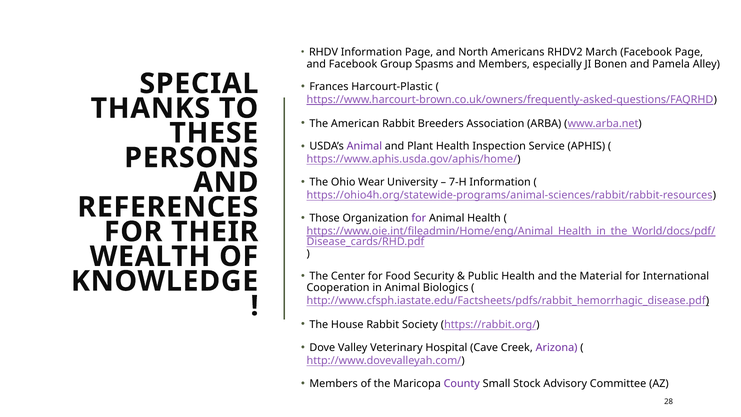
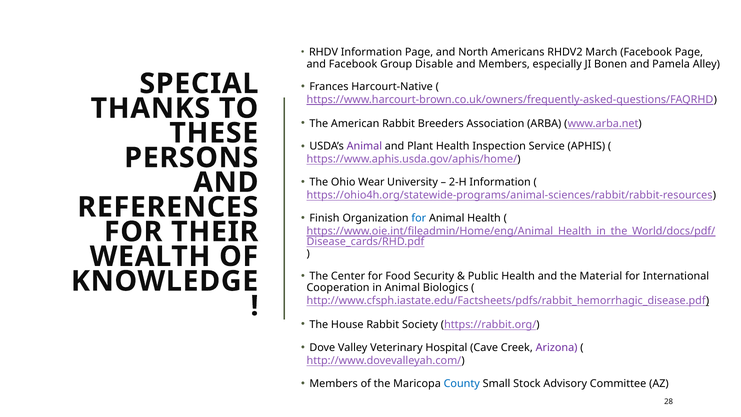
Spasms: Spasms -> Disable (434, 64)
Harcourt-Plastic: Harcourt-Plastic -> Harcourt-Native (392, 87)
7-H: 7-H -> 2-H (458, 182)
Those: Those -> Finish (324, 218)
for colour: purple -> blue (419, 218)
County colour: purple -> blue (462, 383)
